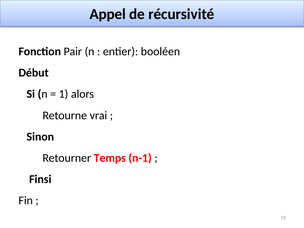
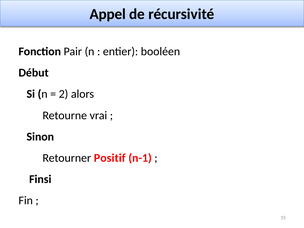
1: 1 -> 2 (63, 94)
Temps: Temps -> Positif (110, 158)
